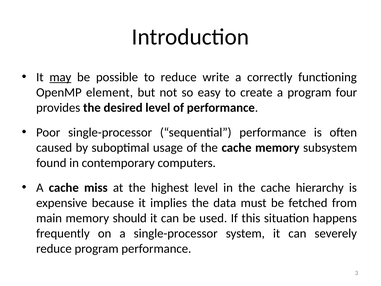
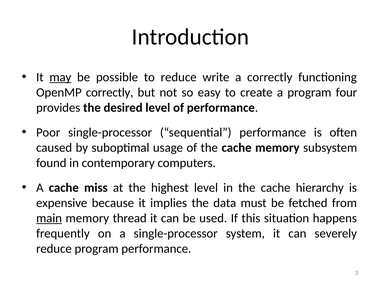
OpenMP element: element -> correctly (110, 92)
main underline: none -> present (49, 218)
should: should -> thread (130, 218)
